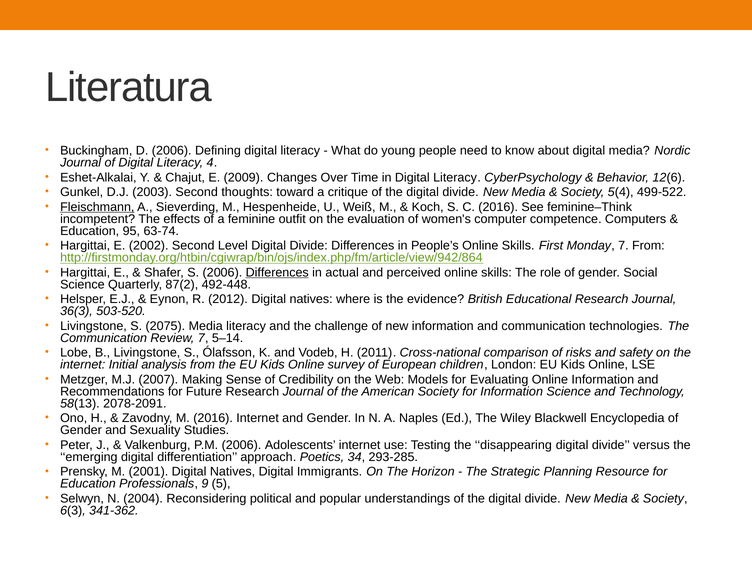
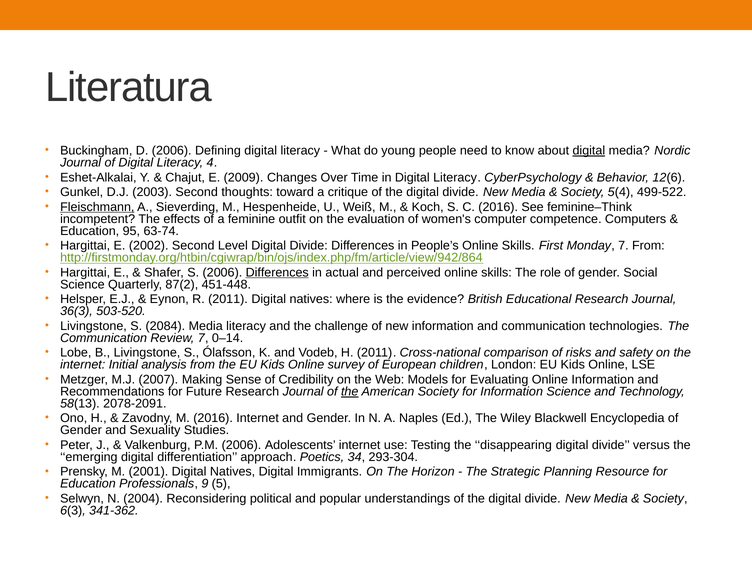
digital underline: none -> present (589, 151)
492-448: 492-448 -> 451-448 (226, 284)
R 2012: 2012 -> 2011 (228, 299)
2075: 2075 -> 2084 (165, 326)
5–14: 5–14 -> 0–14 (228, 338)
the underline: none -> present (350, 392)
293-285: 293-285 -> 293-304 (393, 457)
